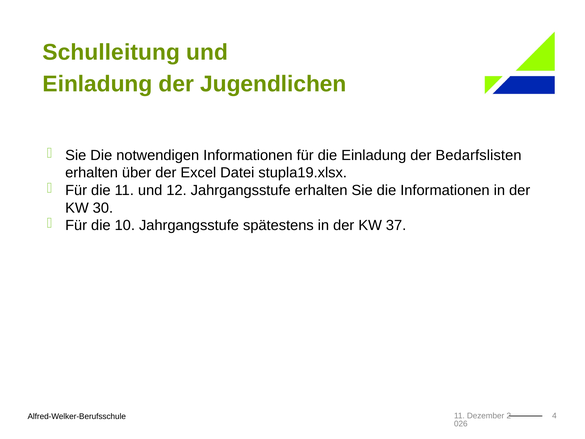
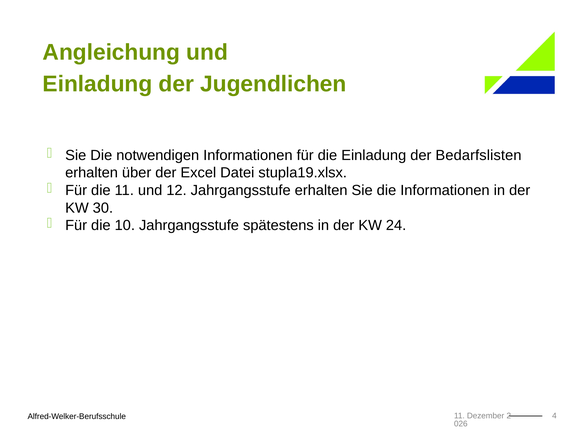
Schulleitung: Schulleitung -> Angleichung (111, 52)
37: 37 -> 24 (396, 225)
